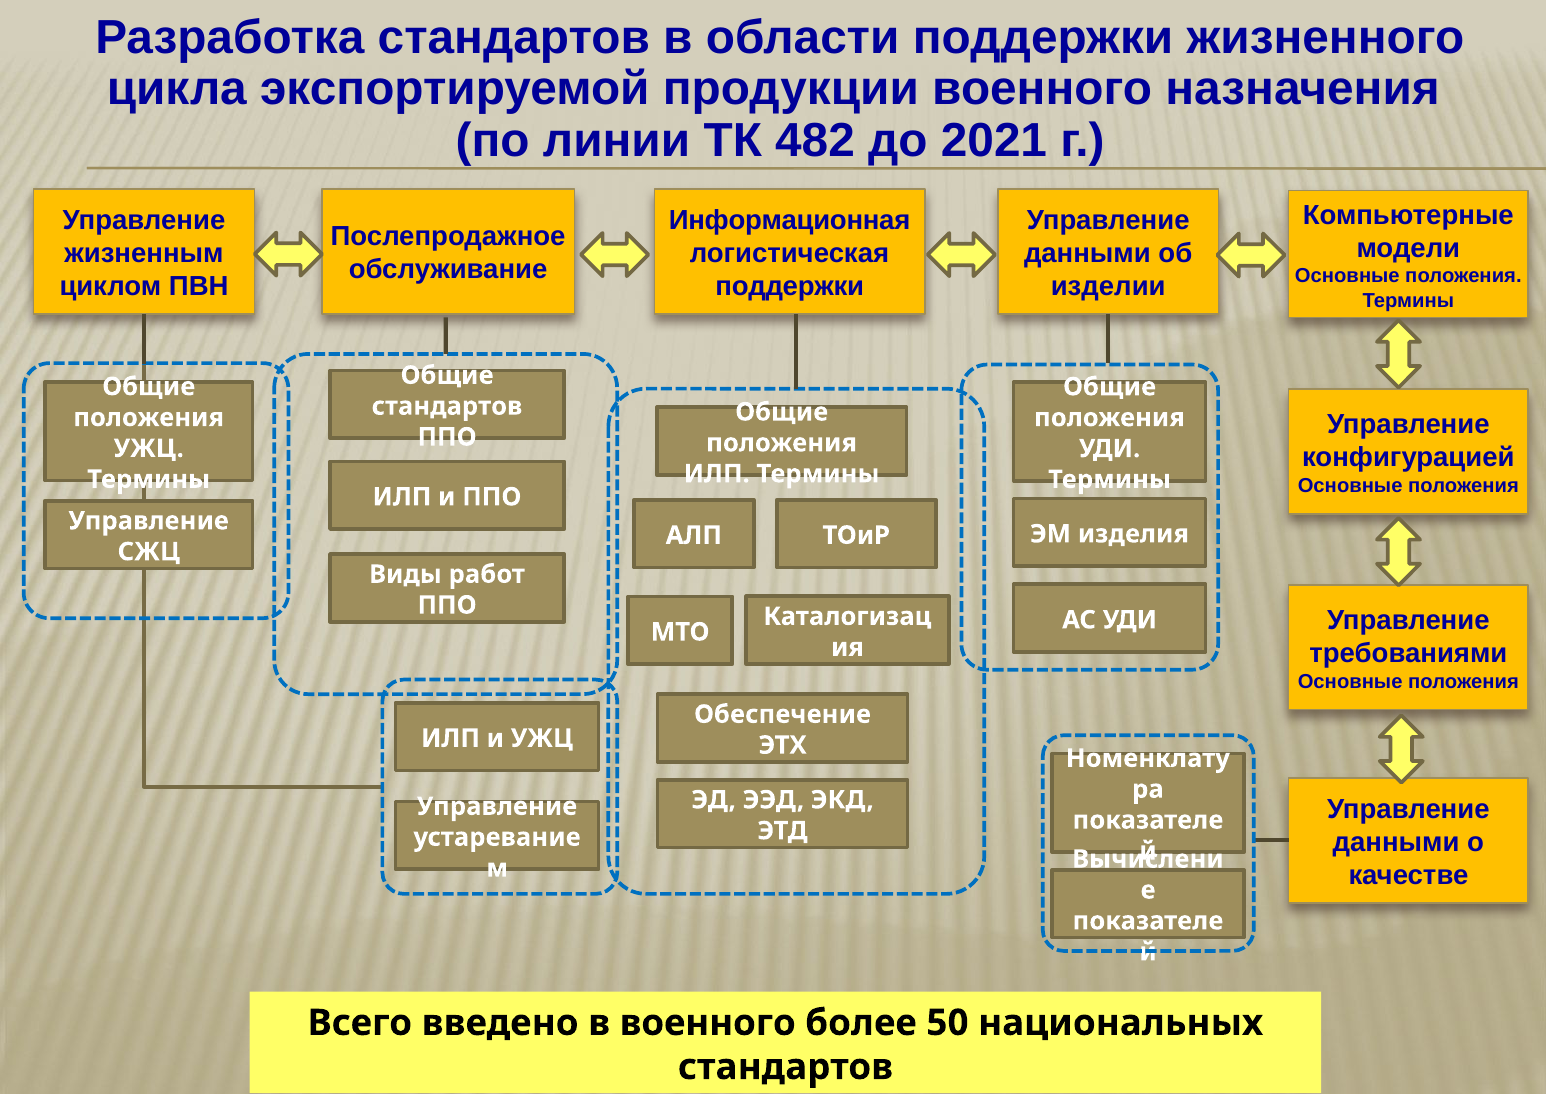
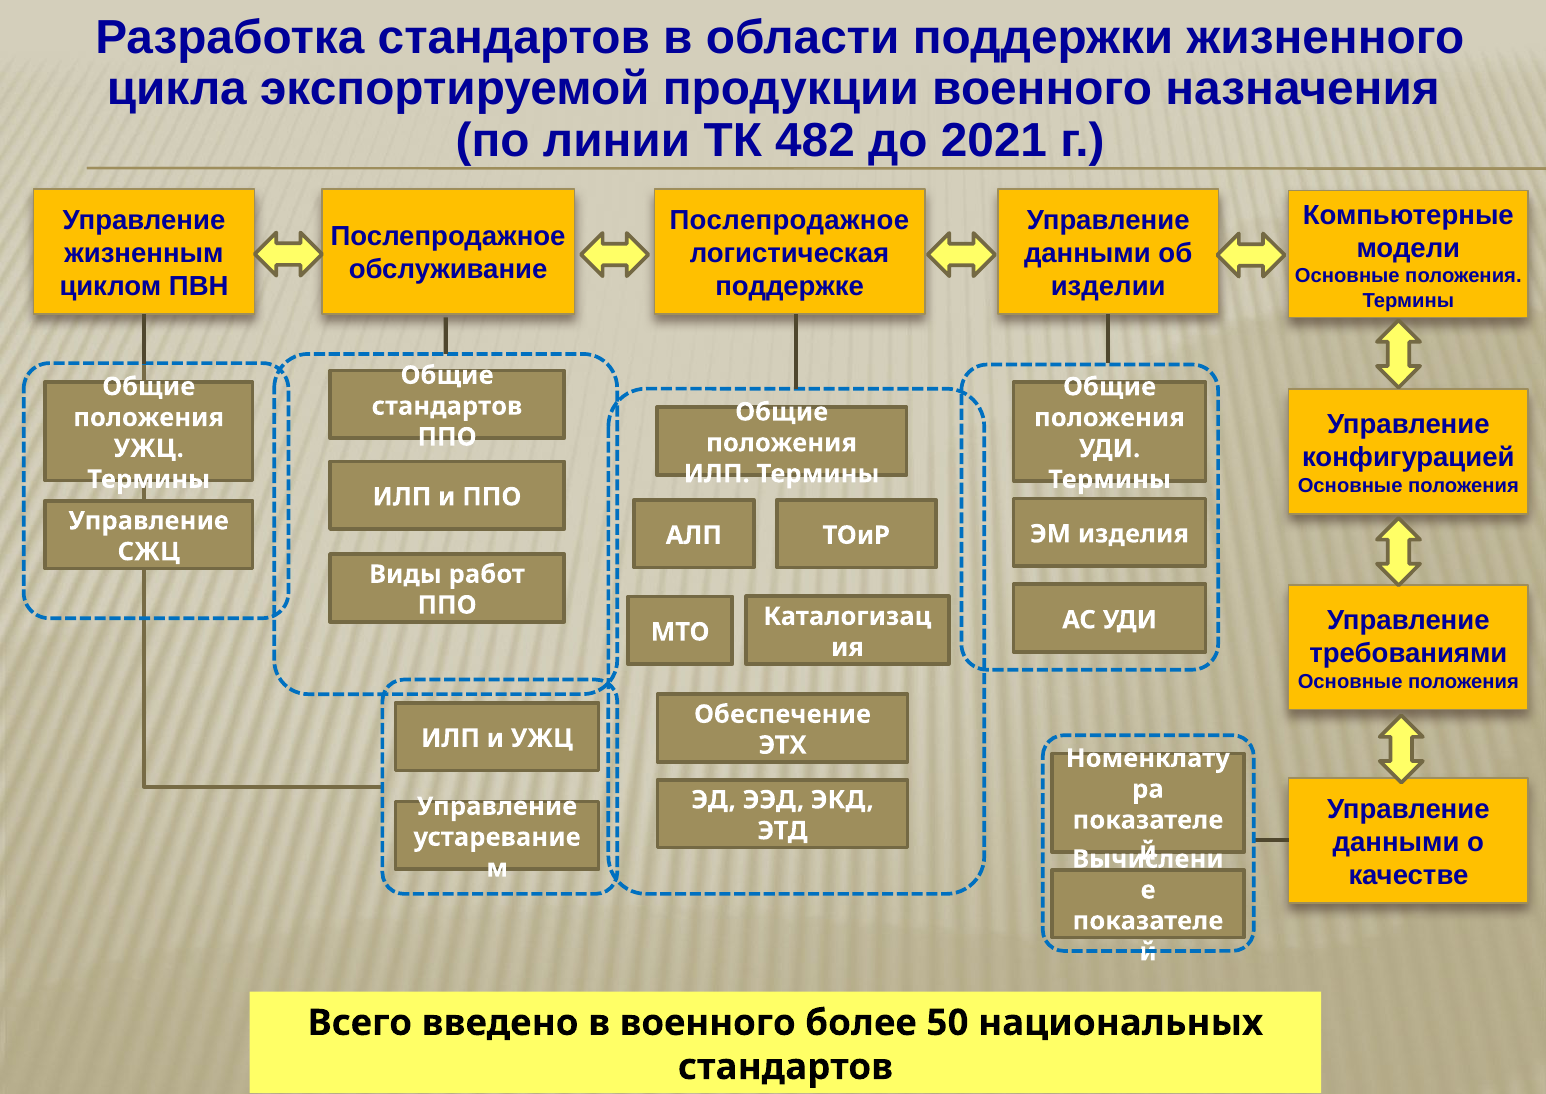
Информационная: Информационная -> Послепродажное (789, 220)
поддержки: поддержки -> поддержке (790, 286)
